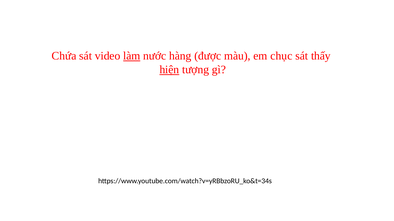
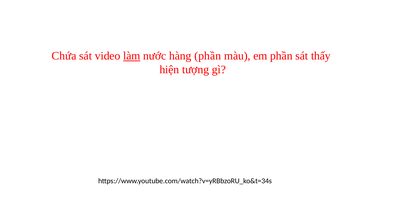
hàng được: được -> phần (208, 56)
em chục: chục -> phần (281, 56)
hiện underline: present -> none (169, 70)
